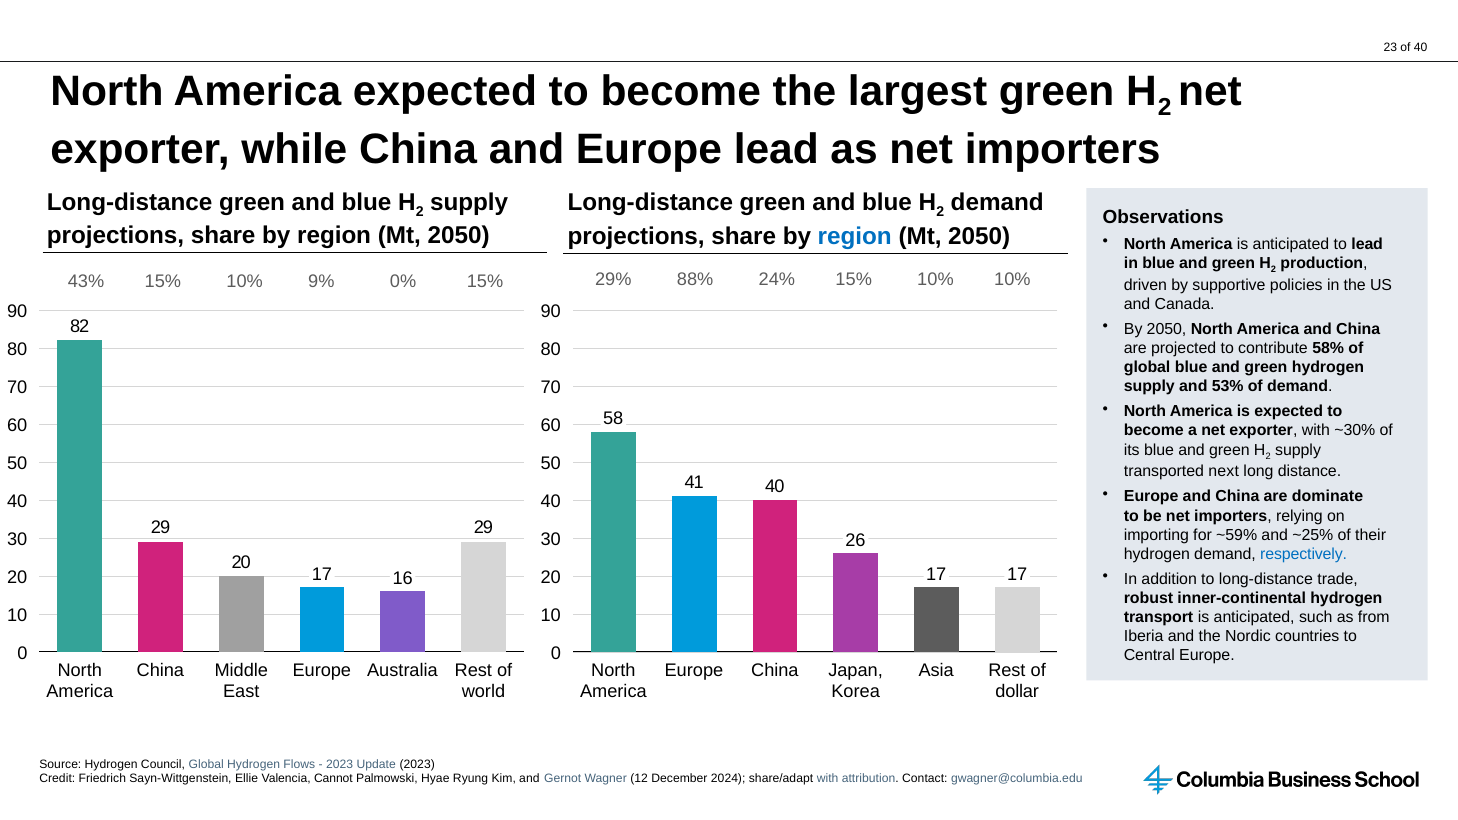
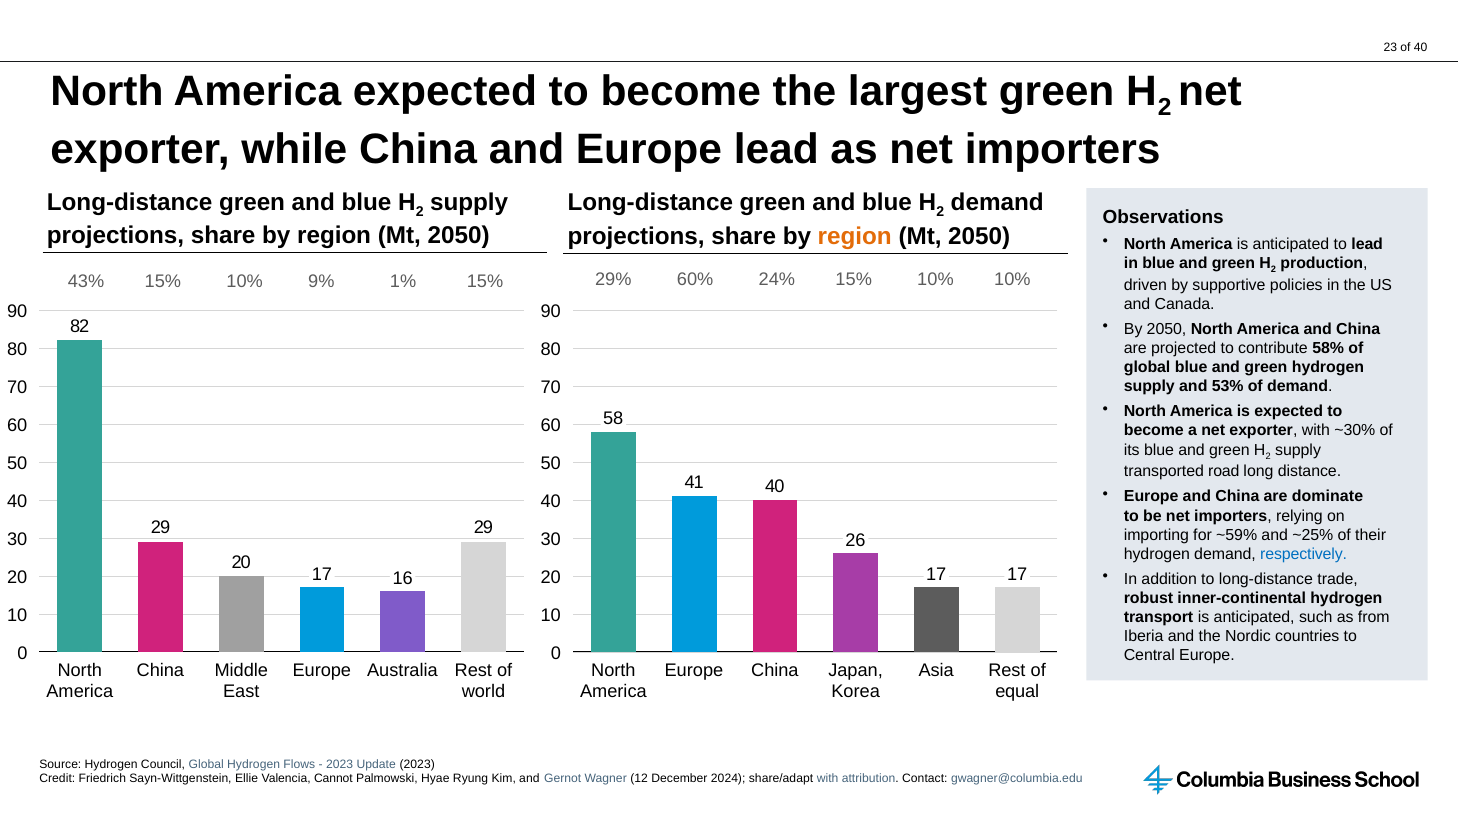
region colour: blue -> orange (855, 236)
0%: 0% -> 1% (403, 281)
88%: 88% -> 60% (695, 280)
next: next -> road (1224, 472)
dollar: dollar -> equal (1017, 692)
